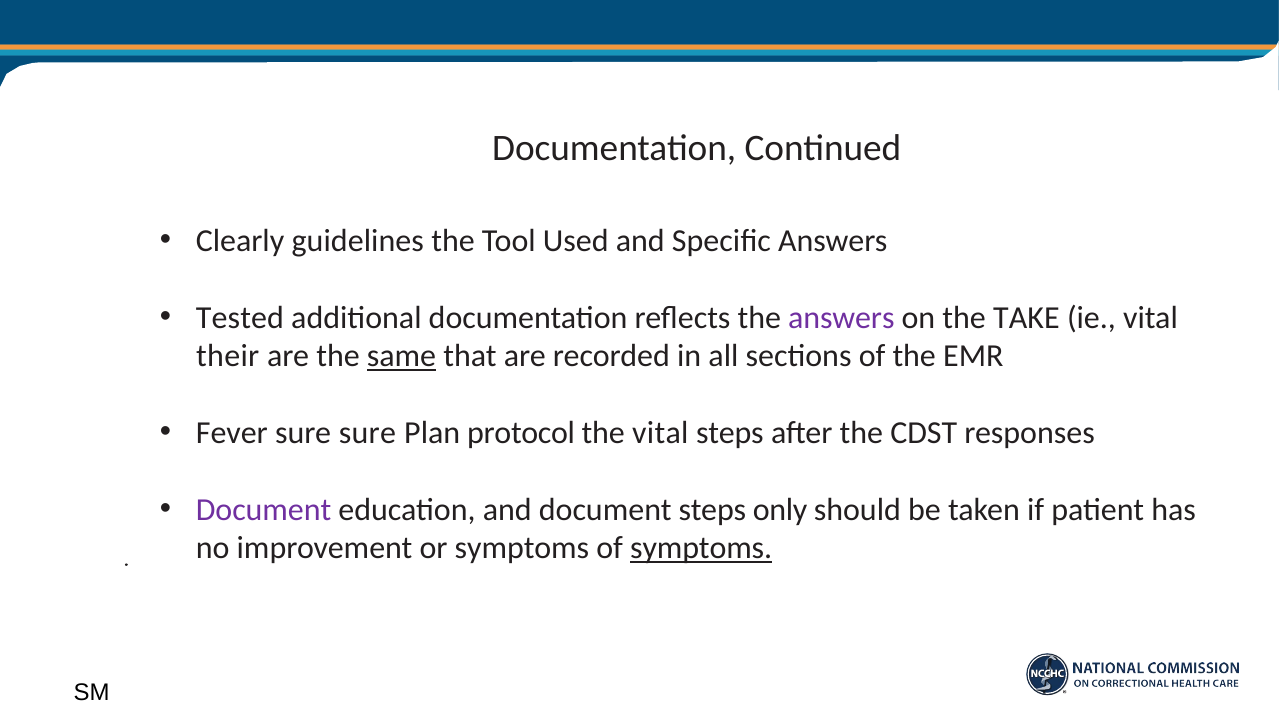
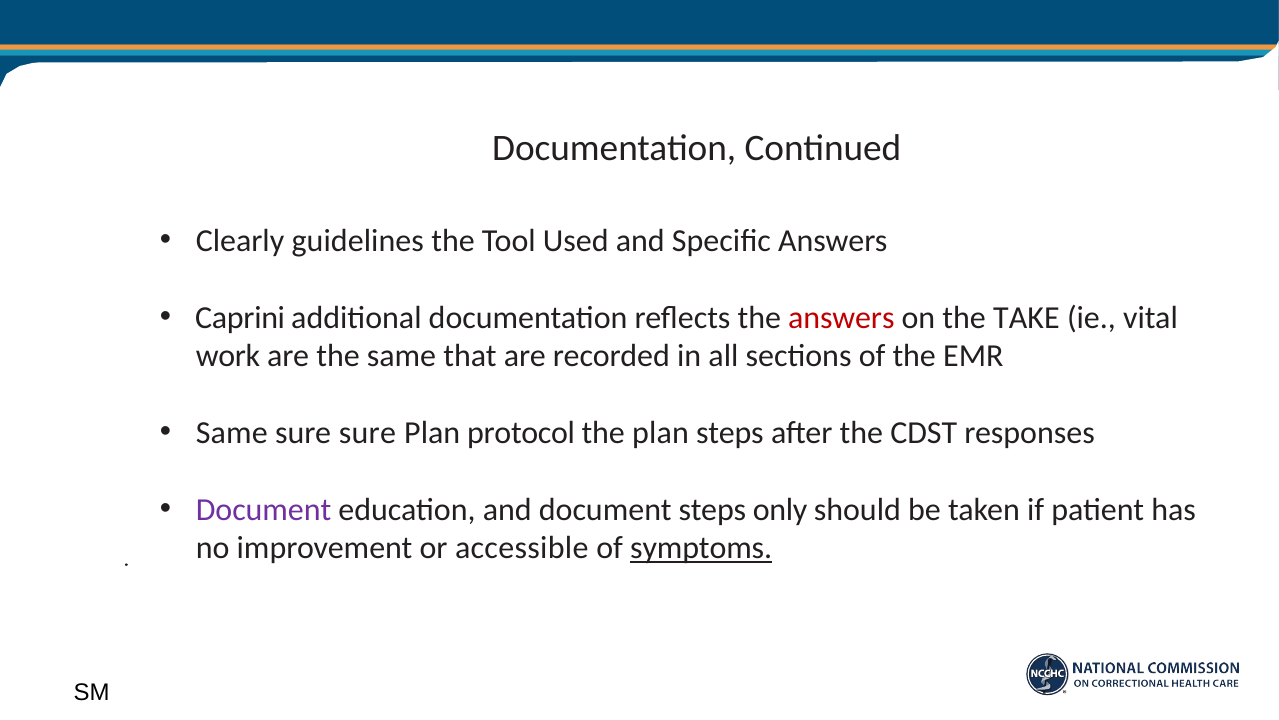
Tested: Tested -> Caprini (240, 317)
answers colour: purple -> red (841, 317)
their: their -> work (228, 356)
same underline: present -> none (402, 356)
Fever: Fever -> Same (232, 432)
the vital: vital -> plan (660, 432)
or symptoms: symptoms -> accessible (522, 548)
